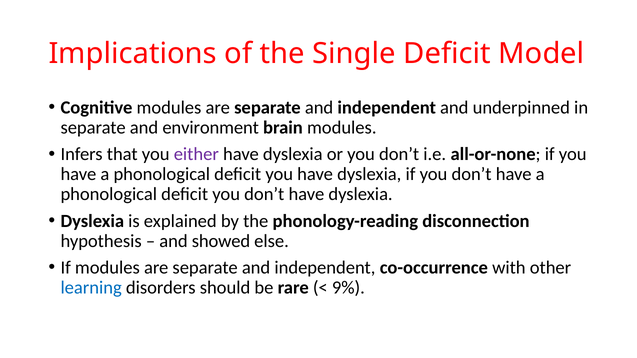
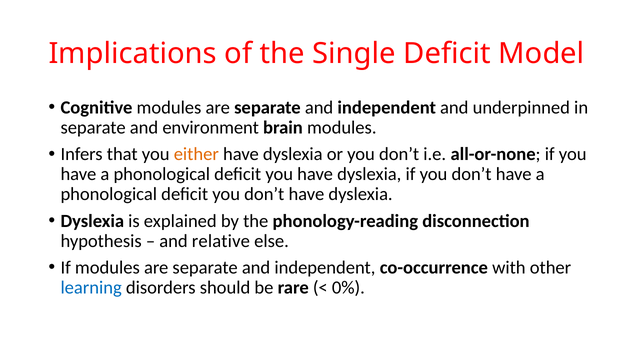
either colour: purple -> orange (196, 154)
showed: showed -> relative (221, 241)
9%: 9% -> 0% (348, 288)
